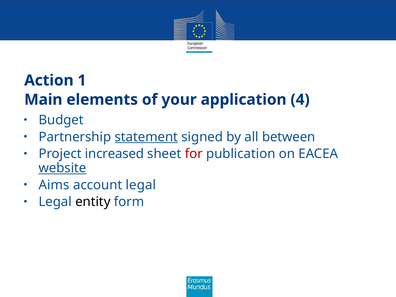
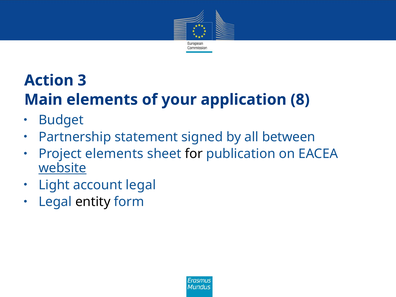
1: 1 -> 3 (82, 80)
4: 4 -> 8 (300, 100)
statement underline: present -> none (146, 137)
Project increased: increased -> elements (114, 154)
for colour: red -> black (194, 154)
Aims: Aims -> Light (54, 185)
